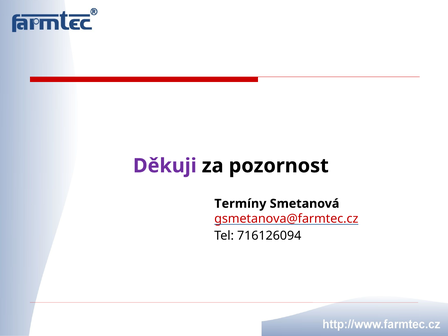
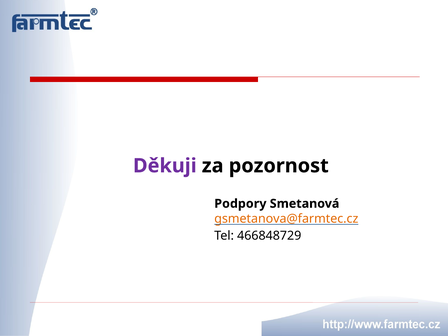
Termíny: Termíny -> Podpory (240, 204)
gsmetanova@farmtec.cz colour: red -> orange (286, 219)
716126094: 716126094 -> 466848729 (269, 236)
